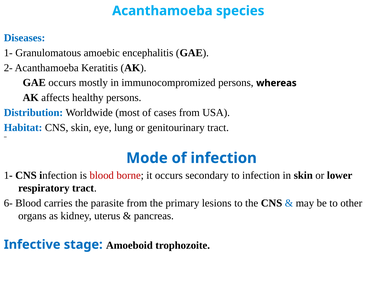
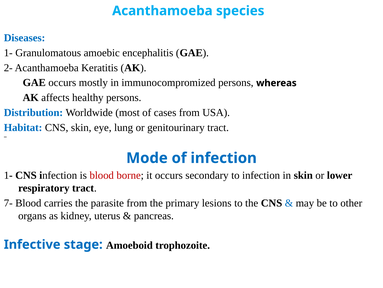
6-: 6- -> 7- (8, 202)
